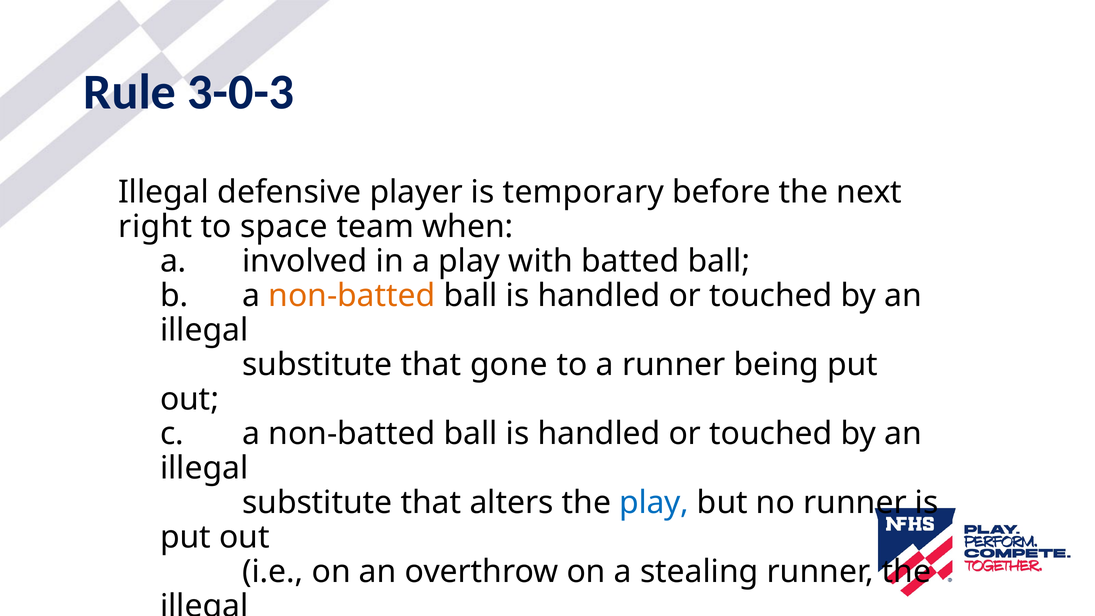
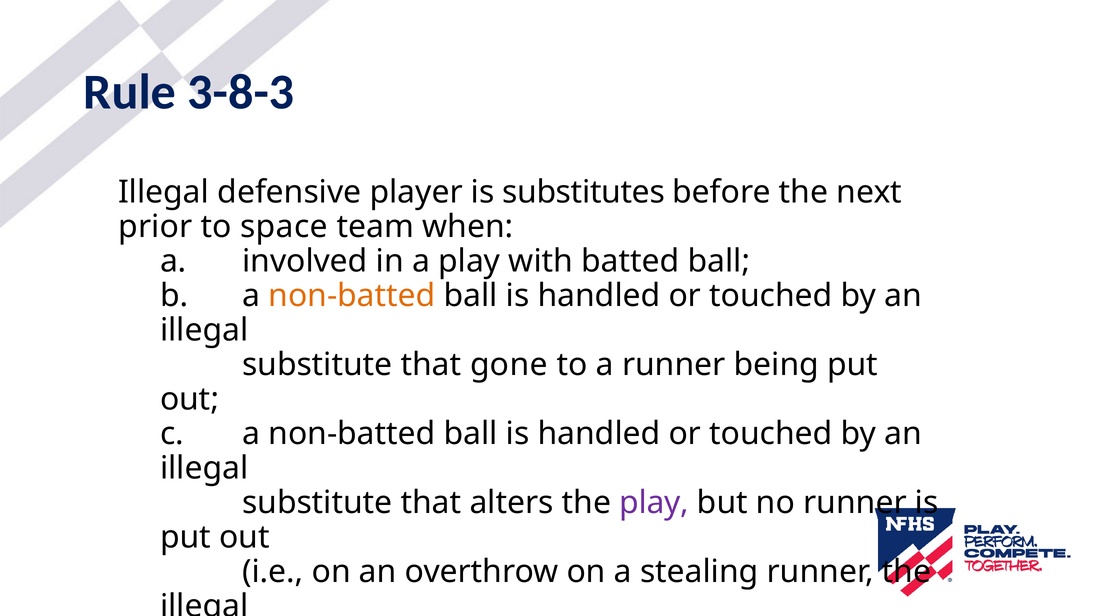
3-0-3: 3-0-3 -> 3-8-3 (241, 92)
temporary: temporary -> substitutes (584, 192)
right: right -> prior (155, 226)
play colour: blue -> purple (654, 502)
